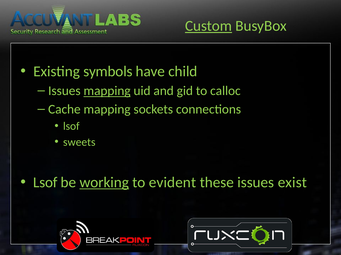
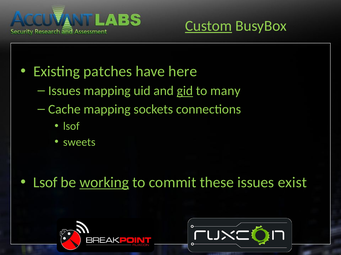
symbols: symbols -> patches (108, 72)
child: child -> here (183, 72)
mapping underline: present -> none (107, 91)
gid underline: none -> present (185, 91)
calloc: calloc -> many (225, 91)
evident: evident -> commit (173, 183)
